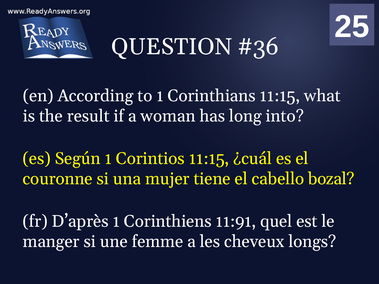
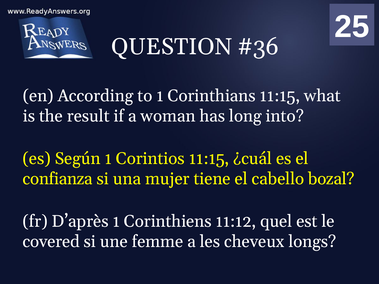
couronne: couronne -> confianza (58, 179)
11:91: 11:91 -> 11:12 (236, 222)
manger: manger -> covered (51, 242)
